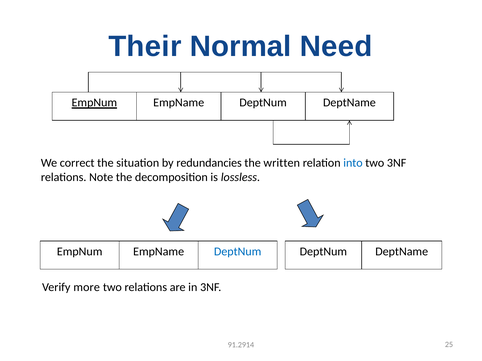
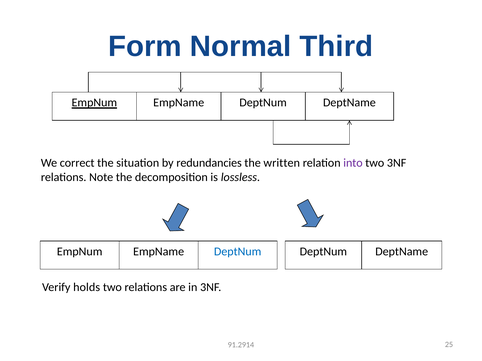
Their: Their -> Form (145, 47)
Need: Need -> Third (336, 47)
into colour: blue -> purple (353, 163)
more: more -> holds (87, 288)
